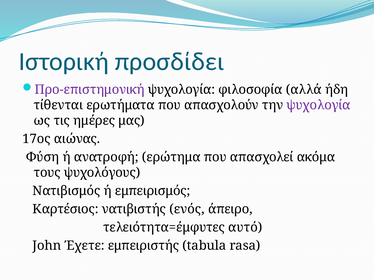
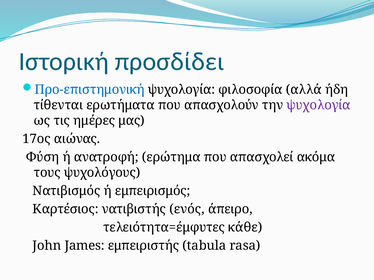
Προ-επιστημονική colour: purple -> blue (90, 90)
αυτό: αυτό -> κάθε (245, 228)
Έχετε: Έχετε -> James (85, 246)
